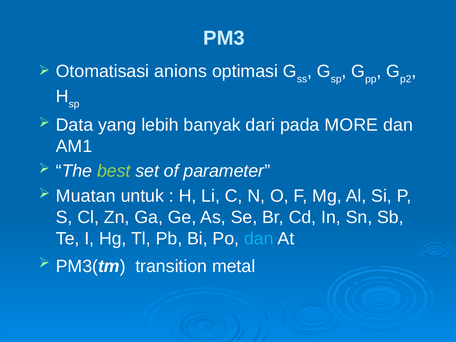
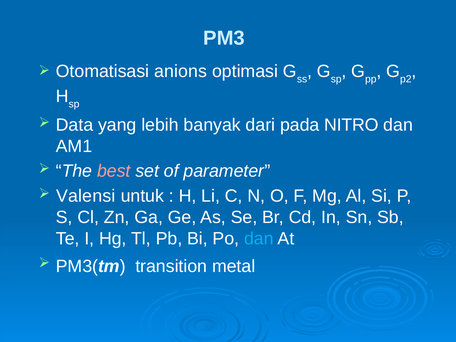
MORE: MORE -> NITRO (351, 125)
best colour: light green -> pink (114, 171)
Muatan: Muatan -> Valensi (86, 196)
